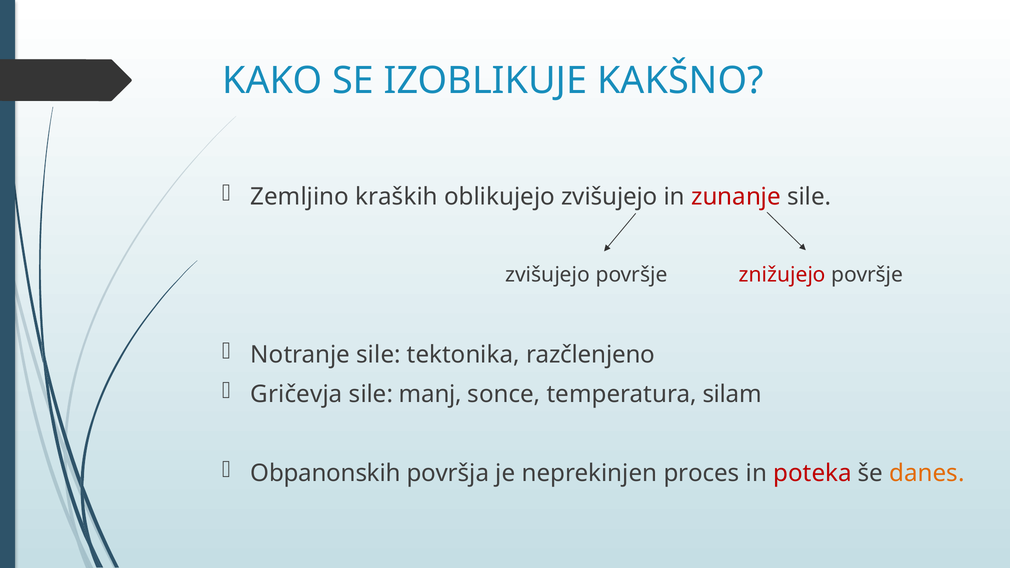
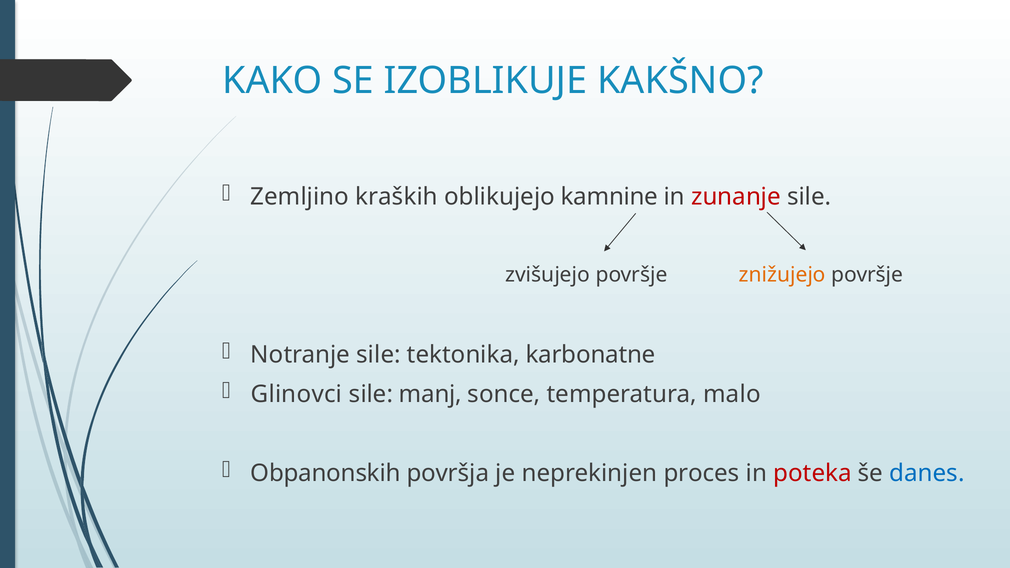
oblikujejo zvišujejo: zvišujejo -> kamnine (609, 197)
znižujejo colour: red -> orange (782, 275)
razčlenjeno: razčlenjeno -> karbonatne (591, 355)
Gričevja: Gričevja -> Glinovci (296, 394)
silam: silam -> malo (732, 394)
danes colour: orange -> blue (927, 474)
